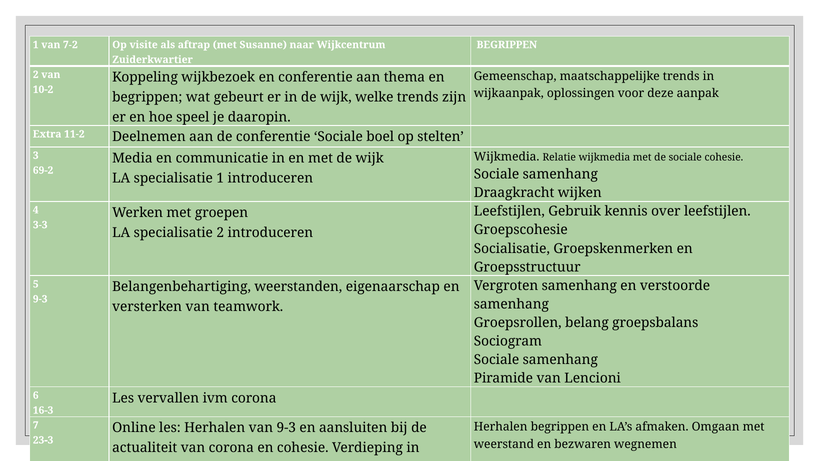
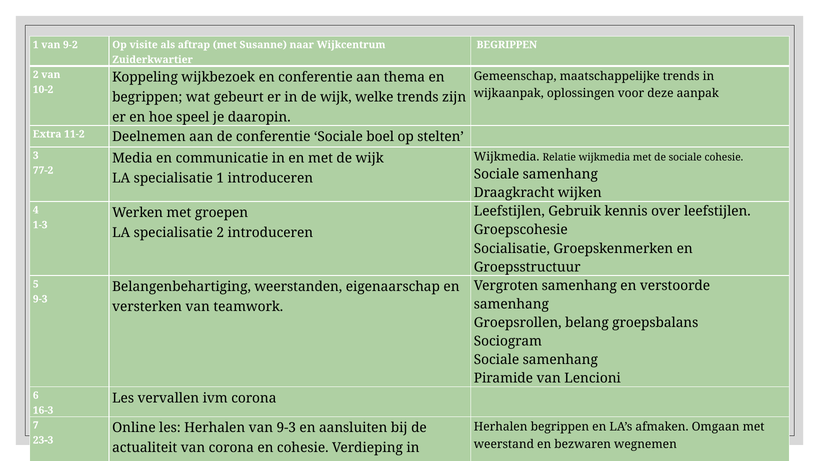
7-2: 7-2 -> 9-2 (70, 45)
69-2: 69-2 -> 77-2 (43, 170)
3-3: 3-3 -> 1-3 (40, 225)
